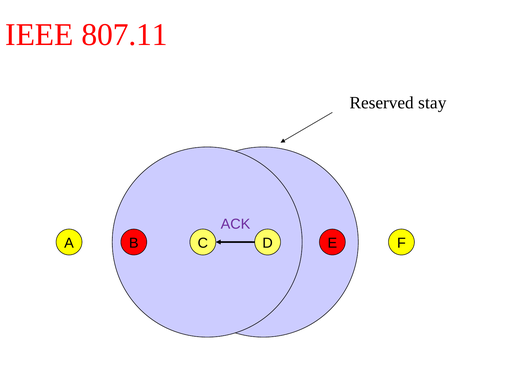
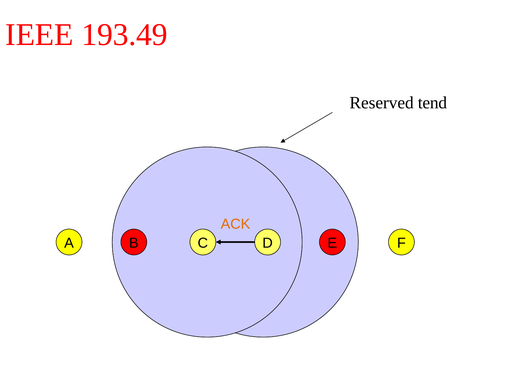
807.11: 807.11 -> 193.49 (125, 35)
stay: stay -> tend (432, 103)
ACK colour: purple -> orange (236, 224)
